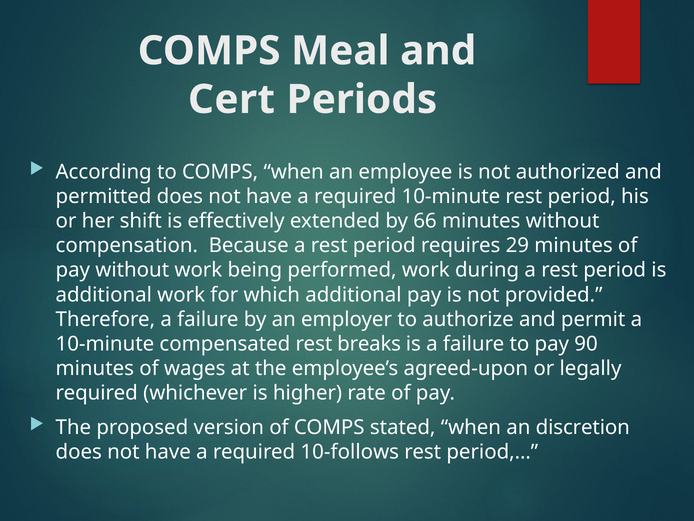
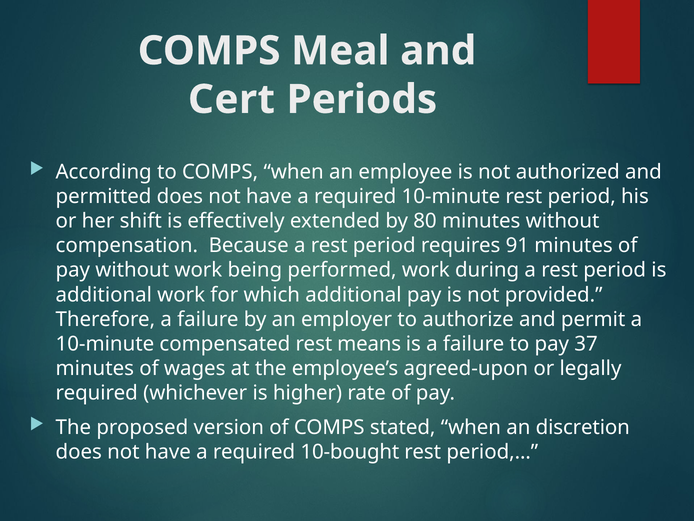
66: 66 -> 80 (425, 221)
29: 29 -> 91 (517, 245)
breaks: breaks -> means (369, 344)
90: 90 -> 37 (586, 344)
10-follows: 10-follows -> 10-bought (350, 451)
